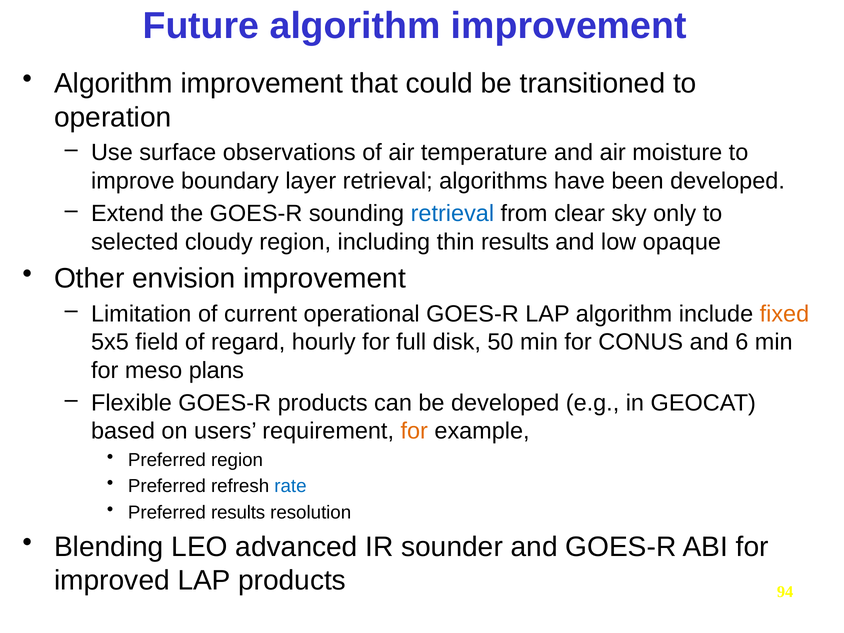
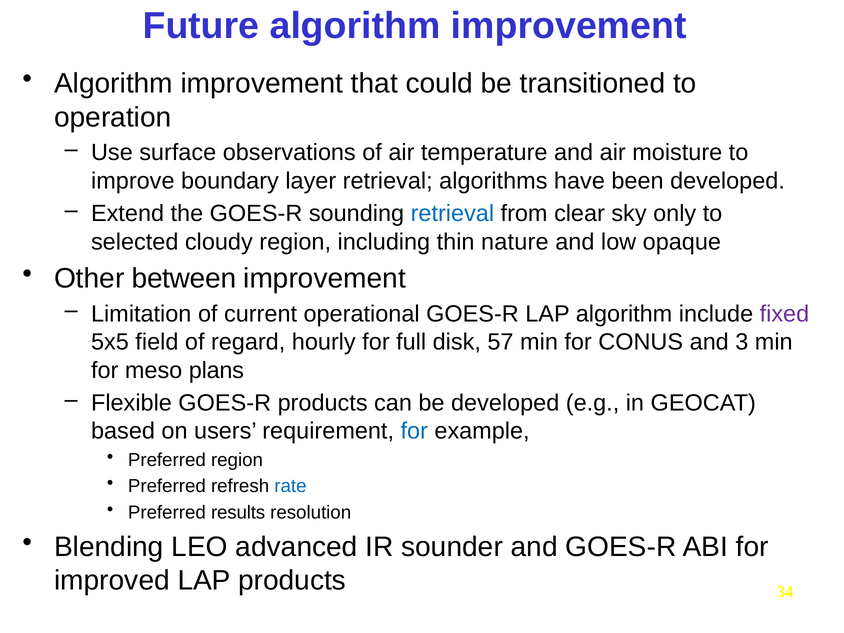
thin results: results -> nature (515, 242)
envision: envision -> between (184, 279)
fixed colour: orange -> purple (784, 314)
50: 50 -> 57 (500, 342)
6: 6 -> 3 (742, 342)
for colour: orange -> blue (414, 431)
94: 94 -> 34 (785, 592)
